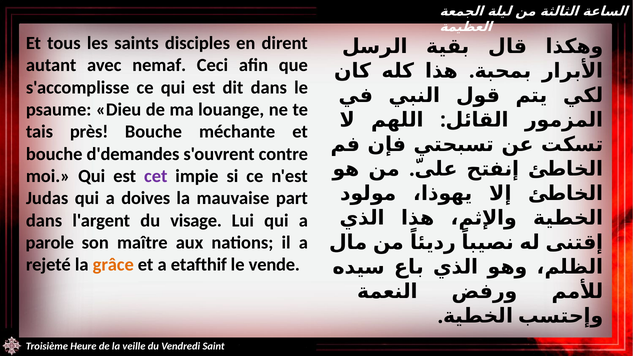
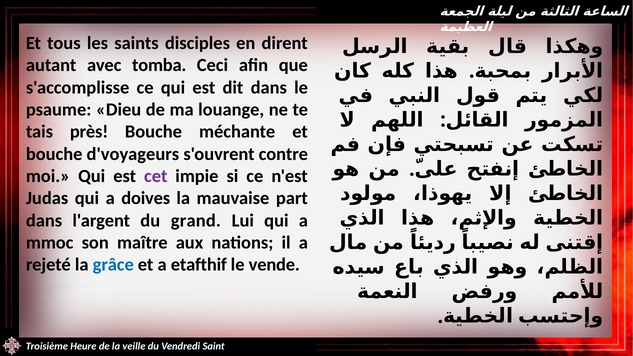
nemaf: nemaf -> tomba (159, 65)
d'demandes: d'demandes -> d'voyageurs (133, 154)
visage: visage -> grand (196, 221)
parole: parole -> mmoc (50, 243)
grâce colour: orange -> blue (113, 265)
